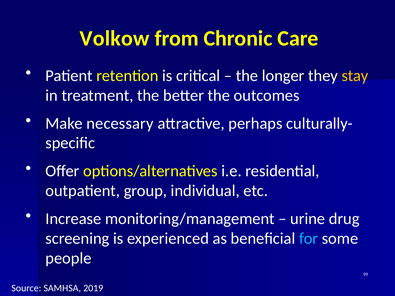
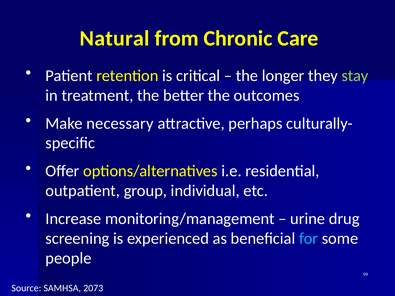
Volkow: Volkow -> Natural (115, 38)
stay colour: yellow -> light green (355, 76)
2019: 2019 -> 2073 (93, 288)
